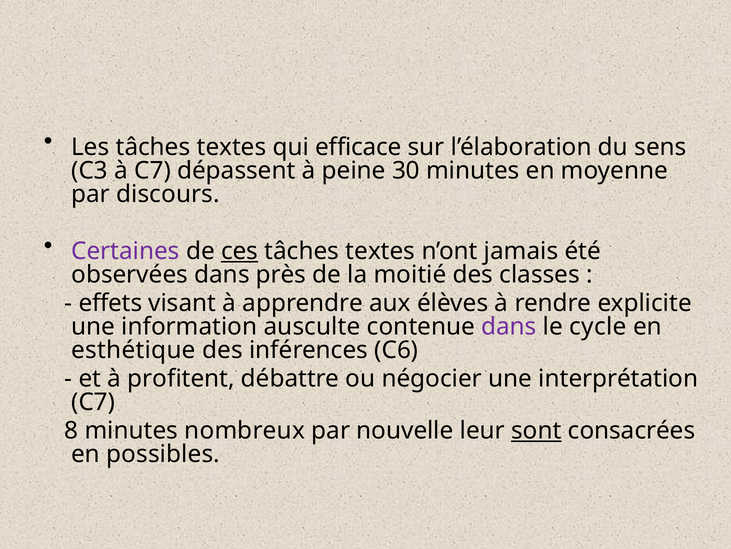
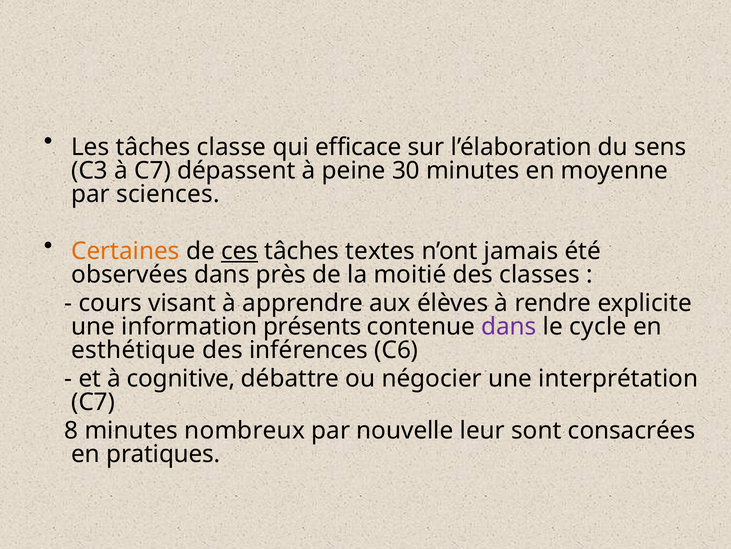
Les tâches textes: textes -> classe (231, 147)
discours: discours -> sciences (168, 194)
Certaines colour: purple -> orange (125, 251)
effets: effets -> cours (110, 303)
ausculte: ausculte -> présents (312, 326)
profitent: profitent -> cognitive (181, 378)
sont underline: present -> none (536, 430)
possibles: possibles -> pratiques (163, 454)
